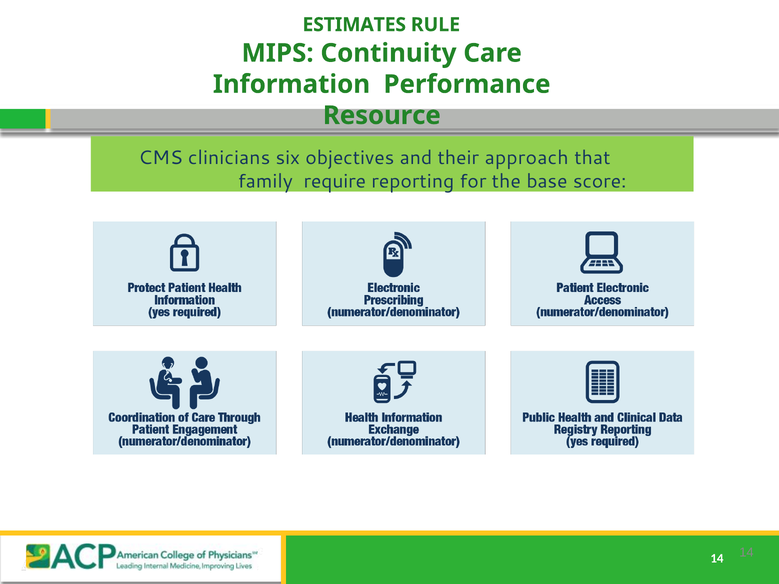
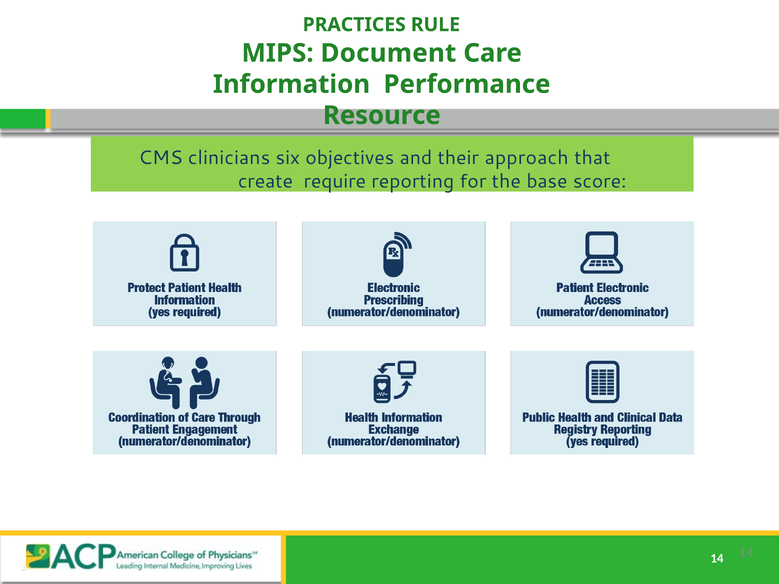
ESTIMATES: ESTIMATES -> PRACTICES (354, 25)
Continuity: Continuity -> Document (388, 53)
family: family -> create (265, 181)
